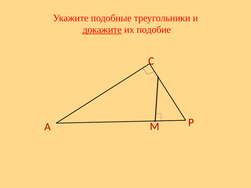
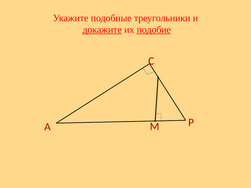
подобие underline: none -> present (154, 30)
